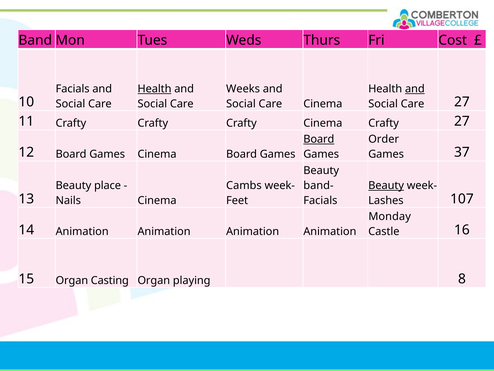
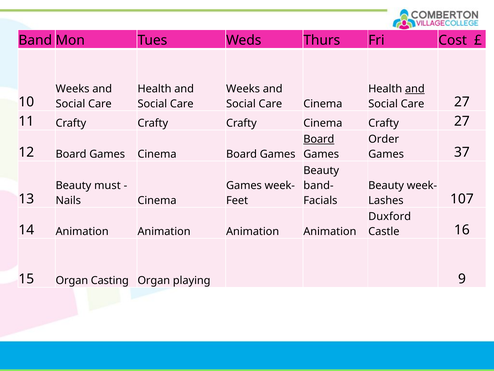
Facials: Facials -> Weeks (73, 89)
Health underline: present -> none (154, 89)
place: place -> must (107, 185)
Cambs: Cambs -> Games (244, 185)
Beauty underline: present -> none (386, 185)
Monday: Monday -> Duxford (390, 216)
8: 8 -> 9 (462, 278)
